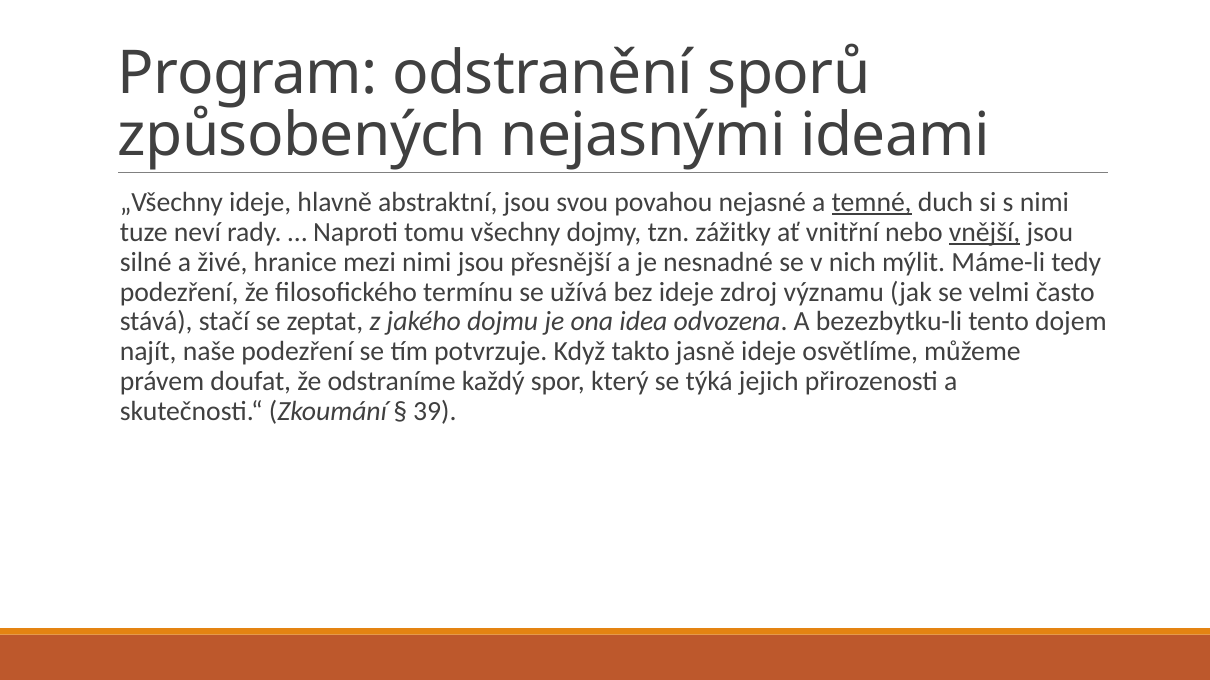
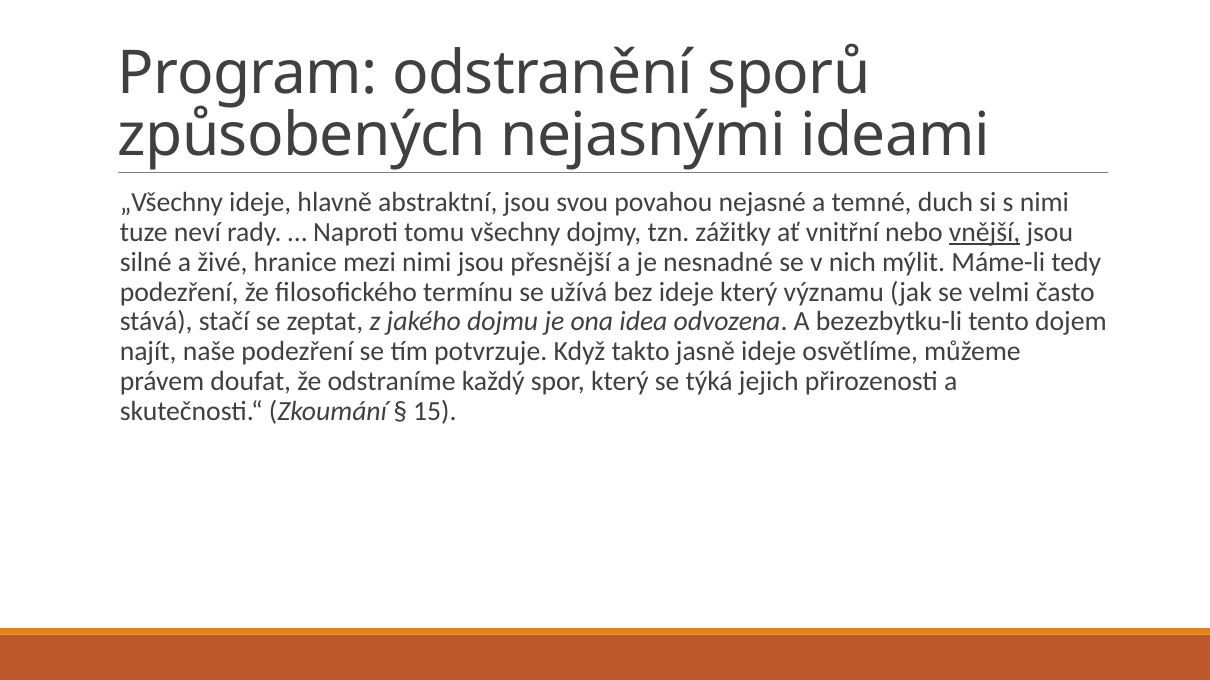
temné underline: present -> none (872, 203)
ideje zdroj: zdroj -> který (749, 292)
39: 39 -> 15 (435, 412)
